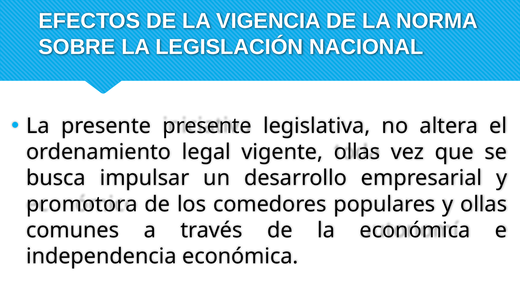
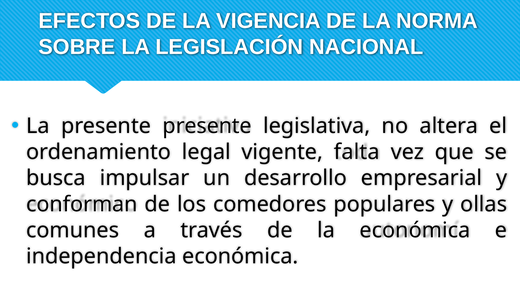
vigente ollas: ollas -> falta (357, 152)
promotora: promotora -> conforman (82, 204)
